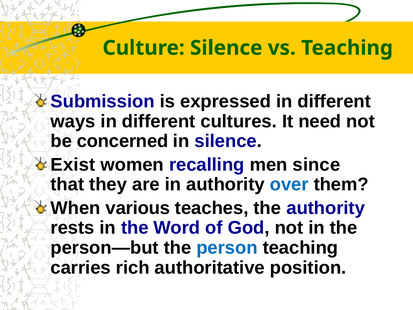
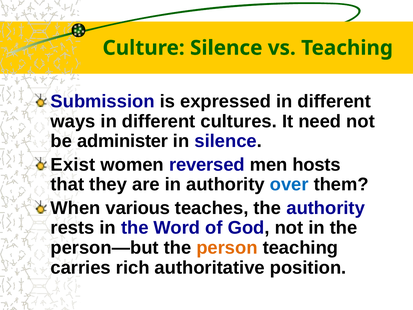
concerned: concerned -> administer (123, 141)
recalling: recalling -> reversed (207, 165)
since: since -> hosts (317, 165)
person colour: blue -> orange (227, 248)
